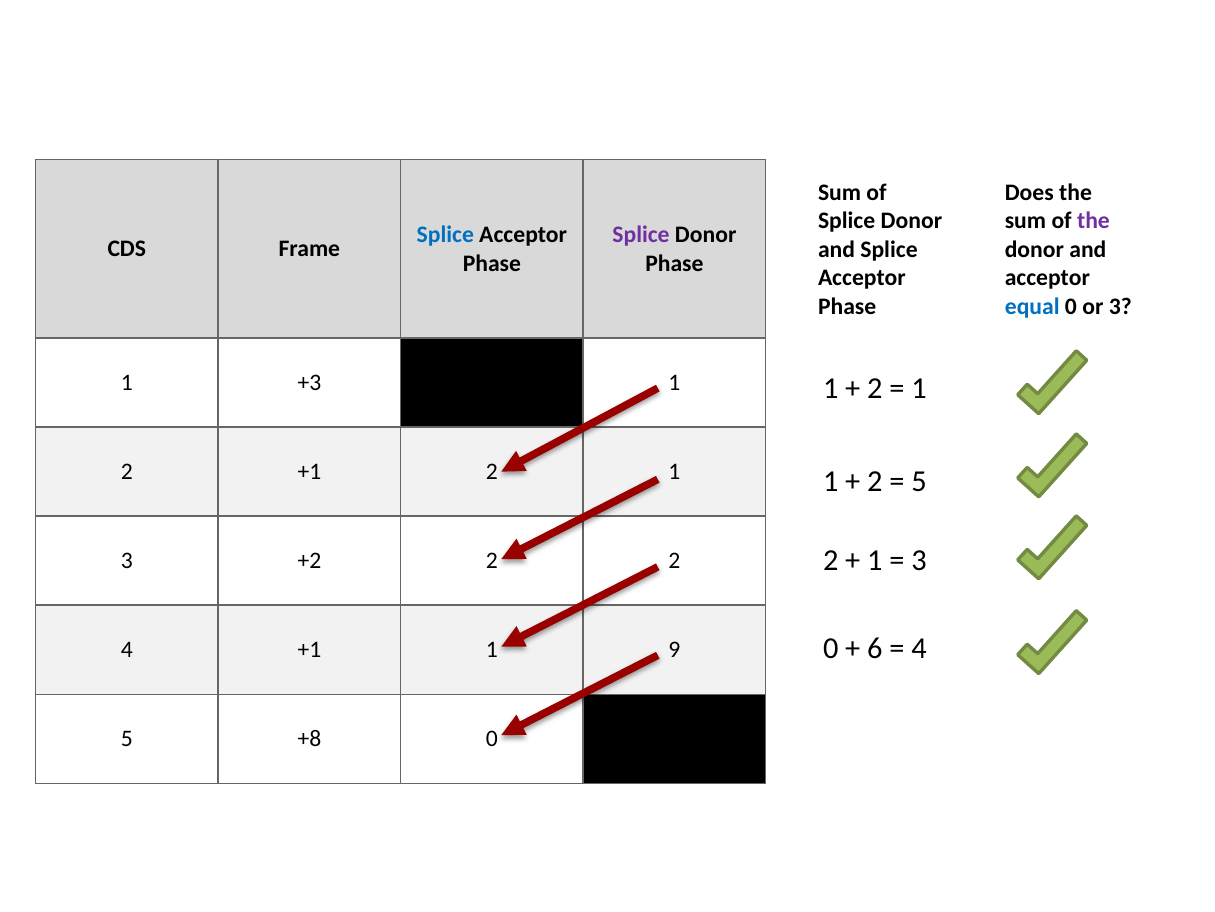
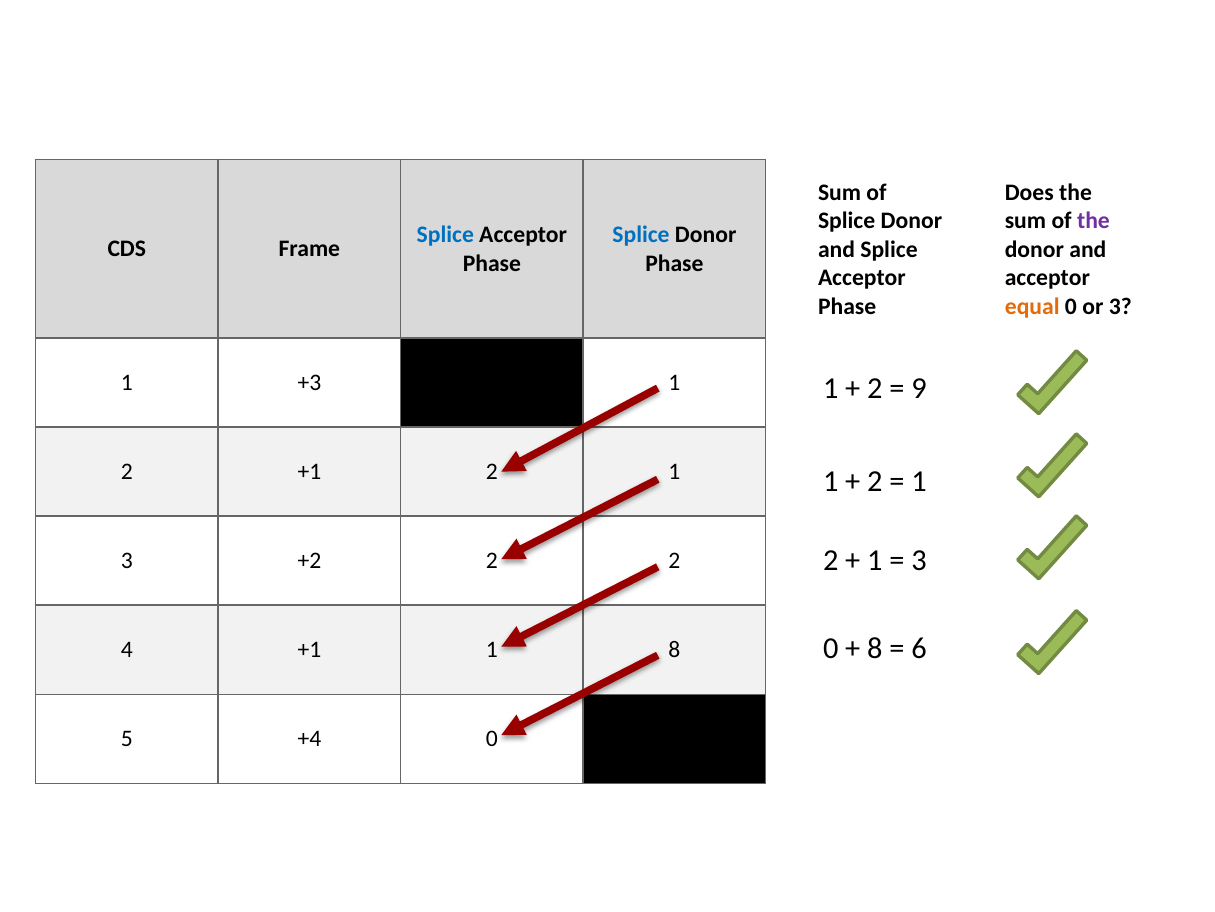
Splice colour: purple -> blue (641, 234)
equal colour: blue -> orange (1032, 306)
1: 1 -> 9 (919, 388)
5: 5 -> 1 (919, 481)
6: 6 -> 8 (875, 648)
4: 4 -> 6 (919, 648)
9: 9 -> 8 (674, 649)
+8: +8 -> +4 (309, 739)
